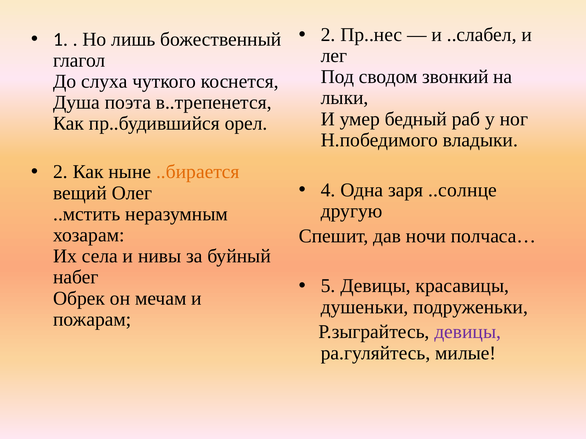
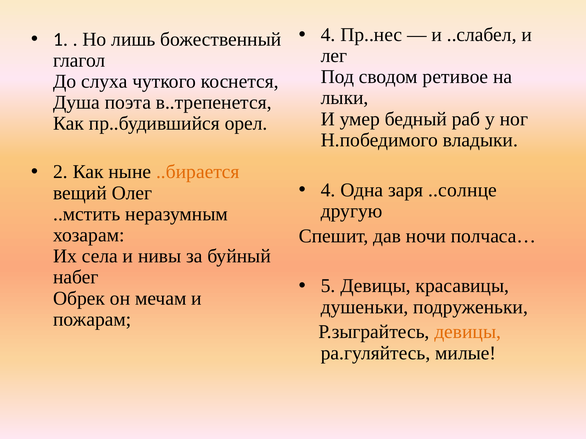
2: 2 -> 4 (328, 35)
звонкий: звонкий -> ретивое (455, 77)
девицы colour: purple -> orange (468, 332)
